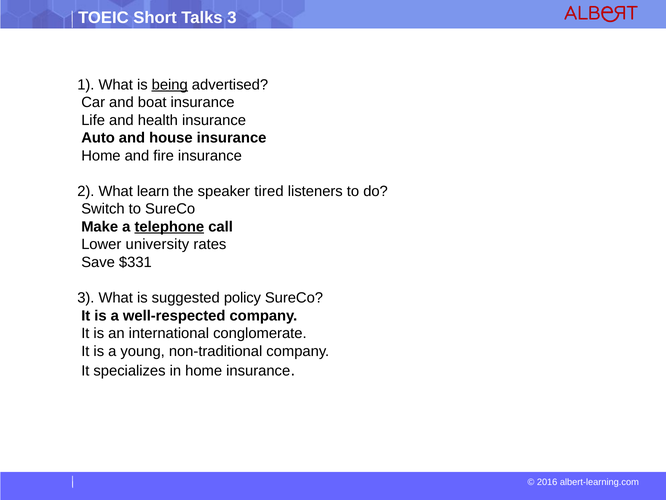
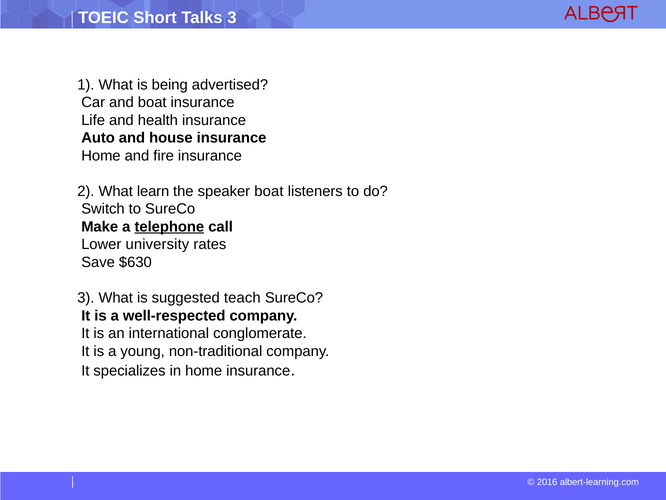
being underline: present -> none (170, 85)
speaker tired: tired -> boat (269, 191)
$331: $331 -> $630 (135, 262)
policy: policy -> teach (242, 298)
